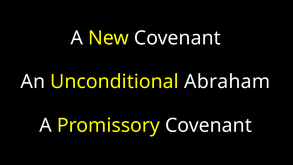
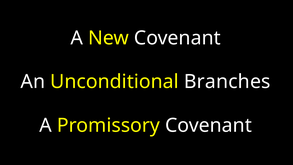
Abraham: Abraham -> Branches (227, 82)
